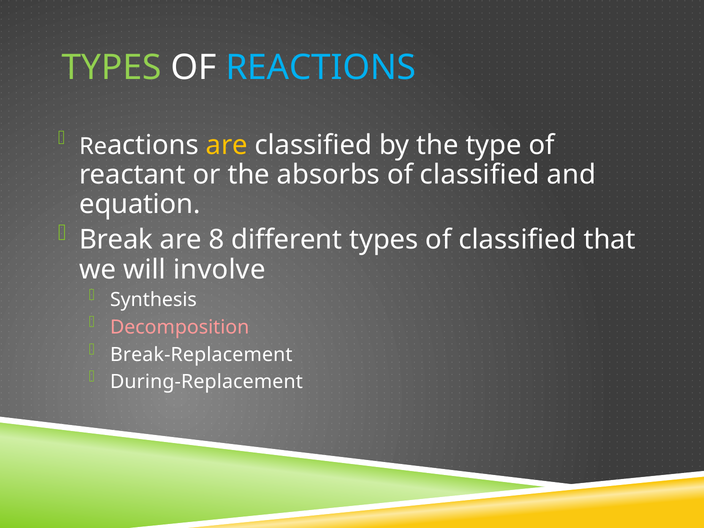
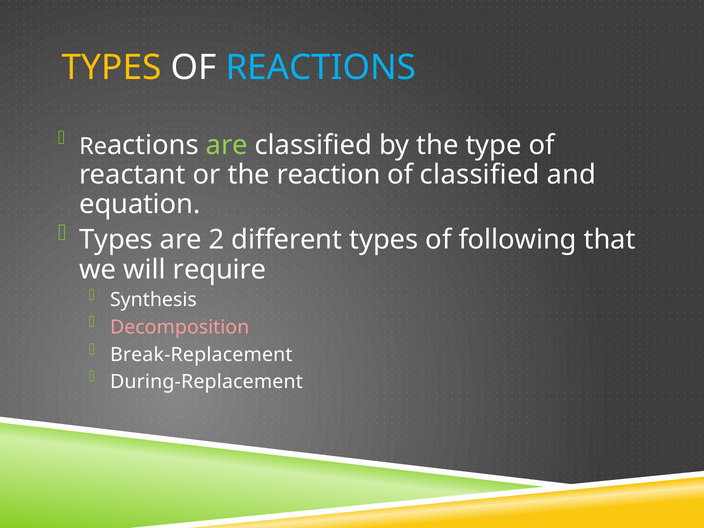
TYPES colour: light green -> yellow (112, 68)
are colour: yellow -> light green (227, 145)
absorbs: absorbs -> reaction (329, 175)
Break: Break -> Types (116, 240)
8: 8 -> 2 (216, 240)
types of classified: classified -> following (518, 240)
involve: involve -> require (220, 270)
